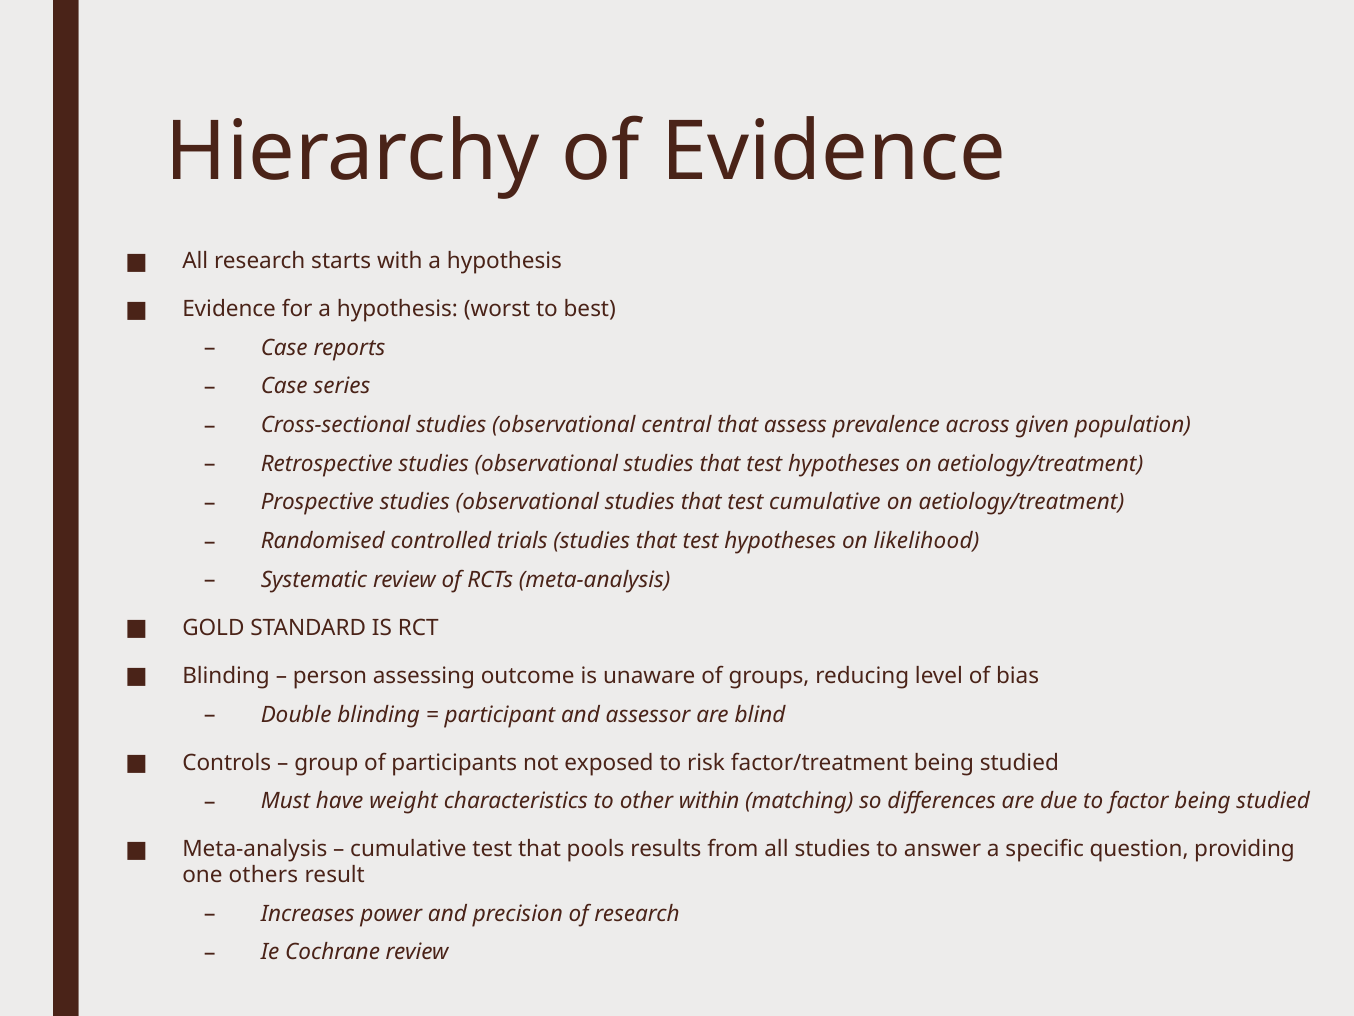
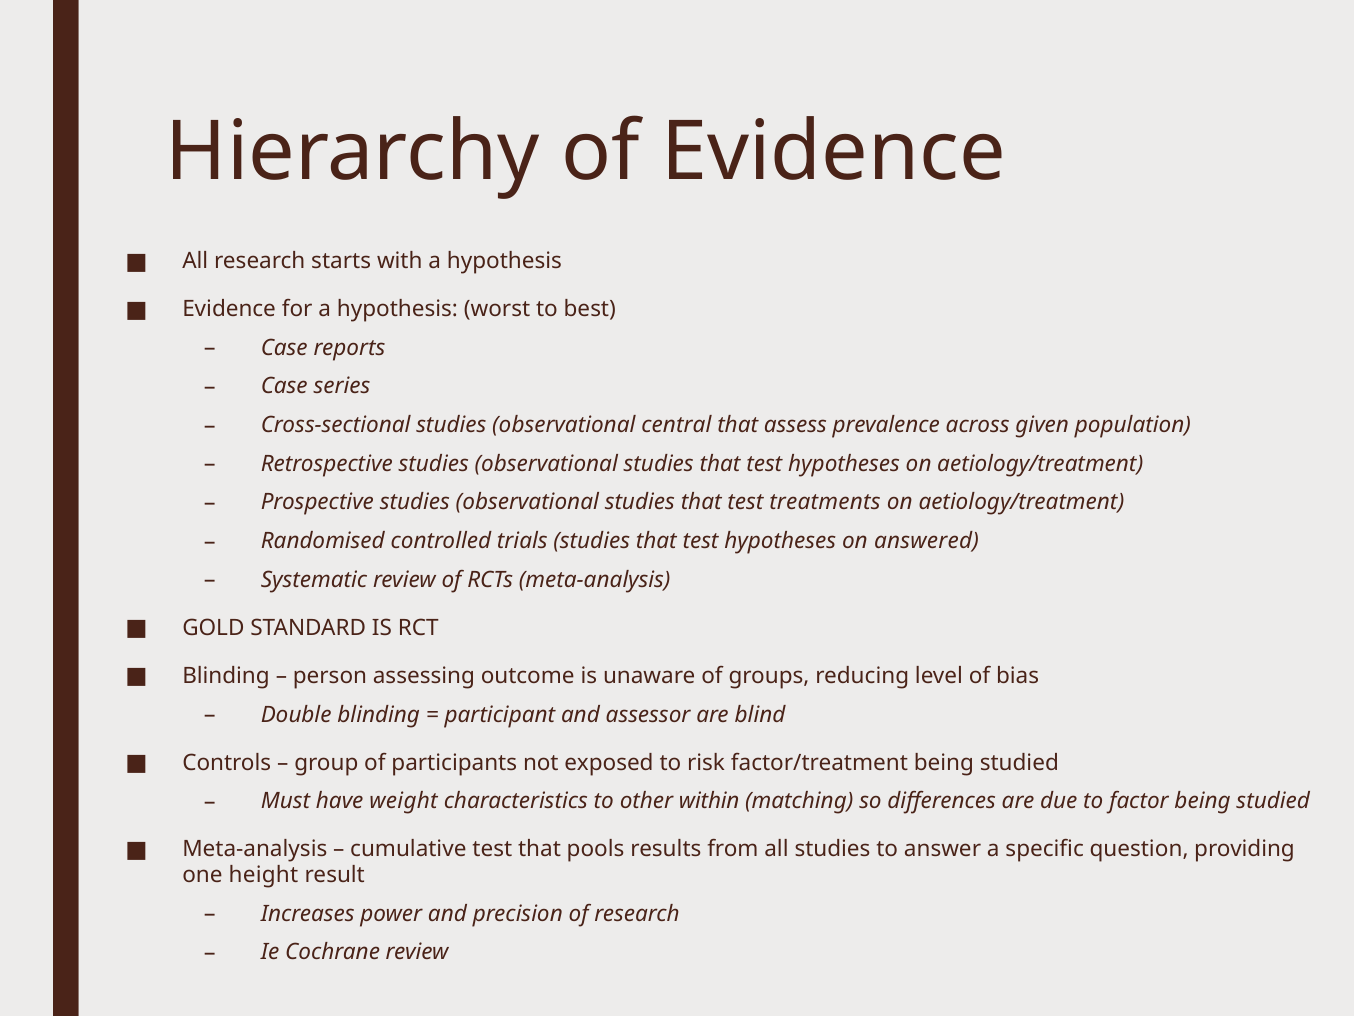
test cumulative: cumulative -> treatments (825, 502)
likelihood: likelihood -> answered (926, 541)
others: others -> height (263, 875)
